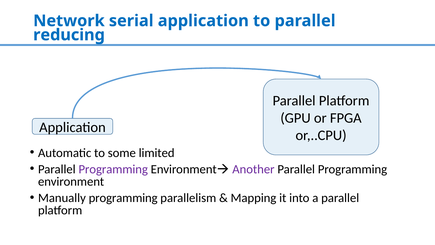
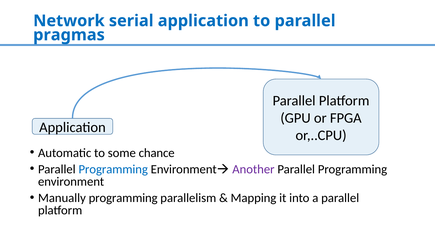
reducing: reducing -> pragmas (69, 35)
limited: limited -> chance (157, 153)
Programming colour: purple -> blue (113, 169)
